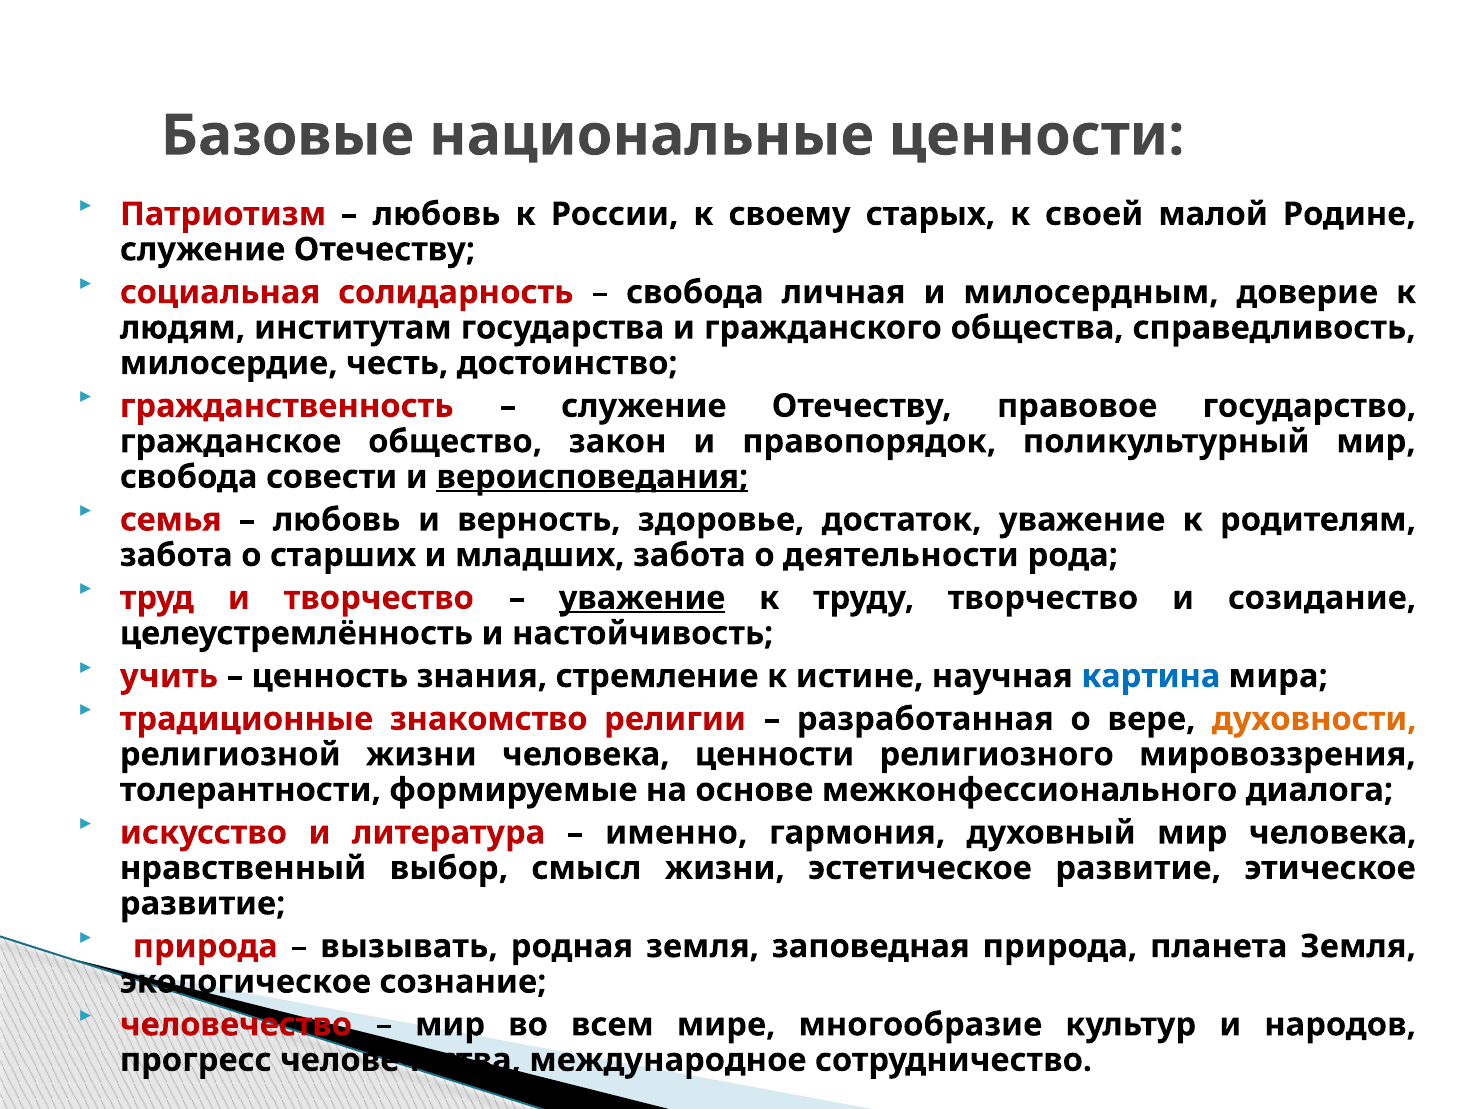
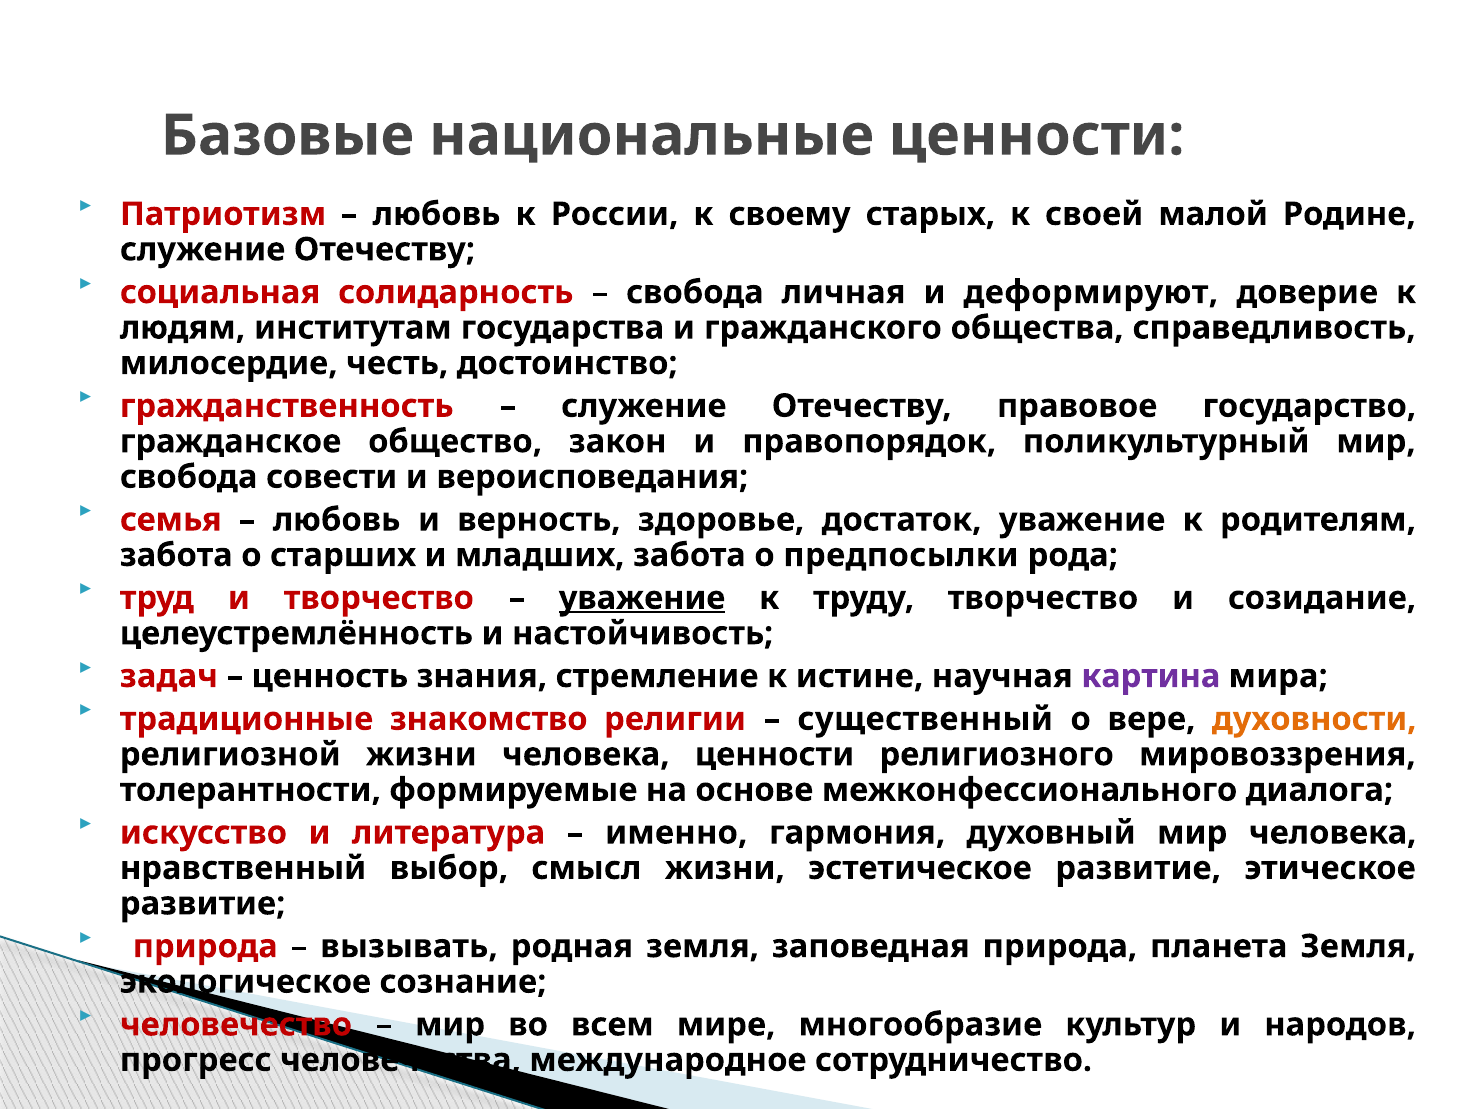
милосердным: милосердным -> деформируют (1091, 292)
вероисповедания underline: present -> none (592, 477)
деятельности: деятельности -> предпосылки (901, 555)
учить: учить -> задач (169, 676)
картина colour: blue -> purple (1151, 676)
разработанная: разработанная -> существенный (925, 719)
